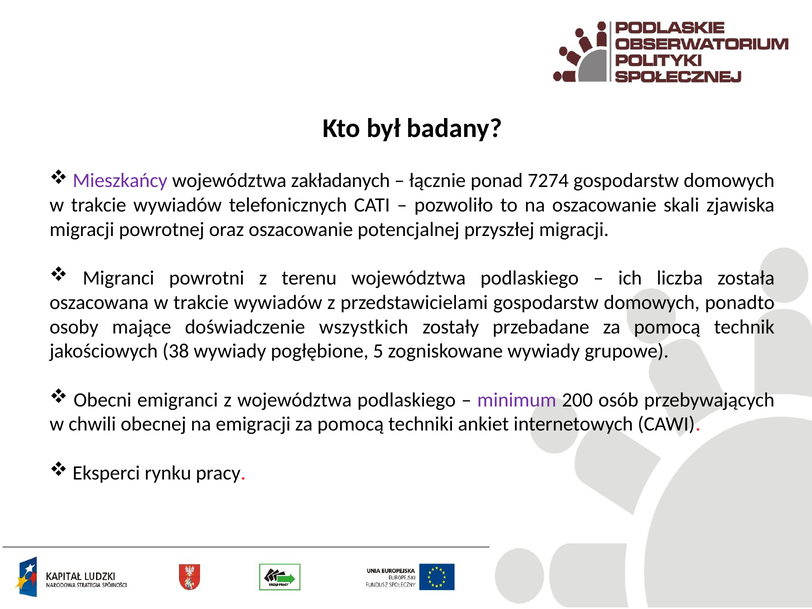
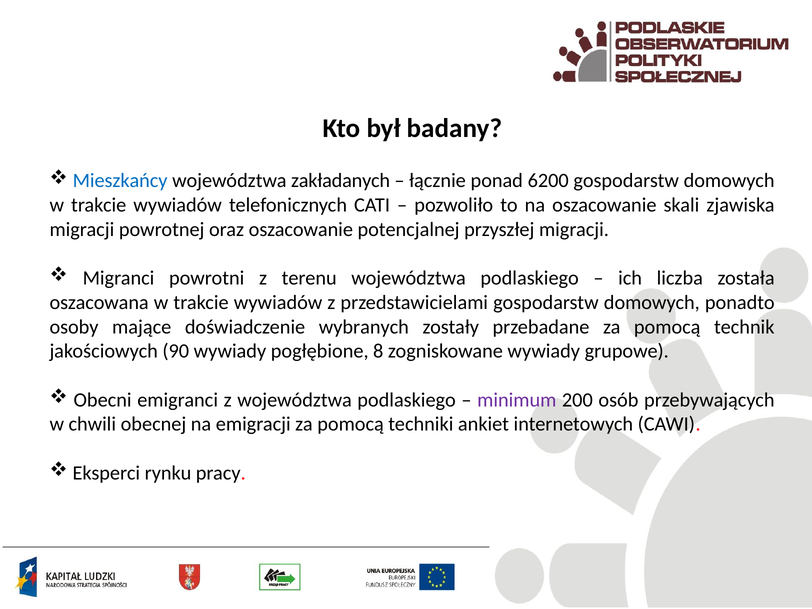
Mieszkańcy colour: purple -> blue (120, 181)
7274: 7274 -> 6200 (548, 181)
wszystkich: wszystkich -> wybranych (364, 327)
38: 38 -> 90 (176, 351)
5: 5 -> 8 (378, 351)
